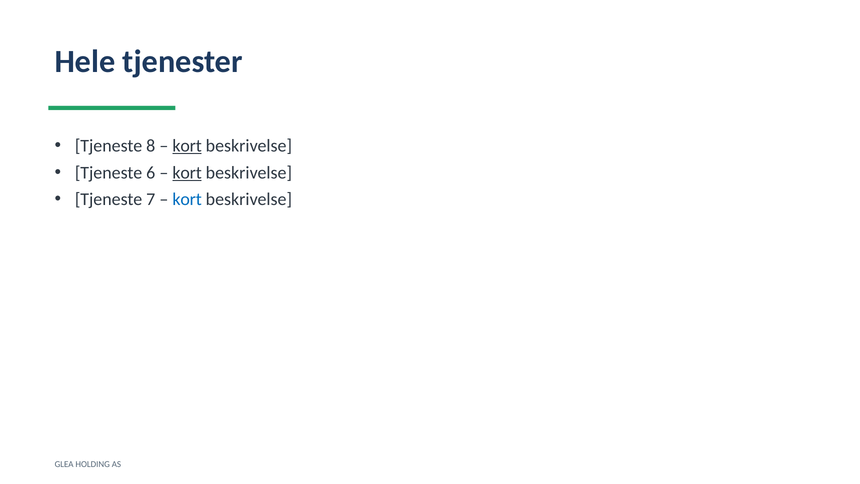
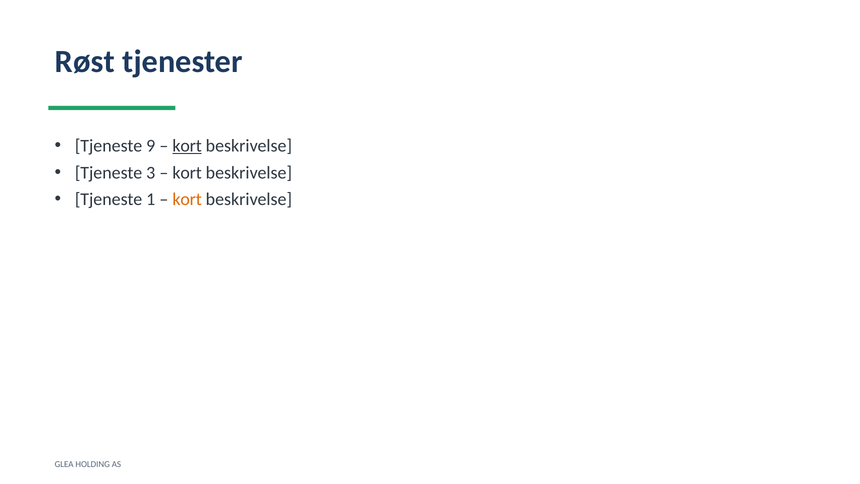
Hele: Hele -> Røst (85, 61)
8: 8 -> 9 (151, 146)
6: 6 -> 3 (151, 173)
kort underline: present -> none (187, 173)
7: 7 -> 1 (151, 199)
kort colour: blue -> orange (187, 199)
